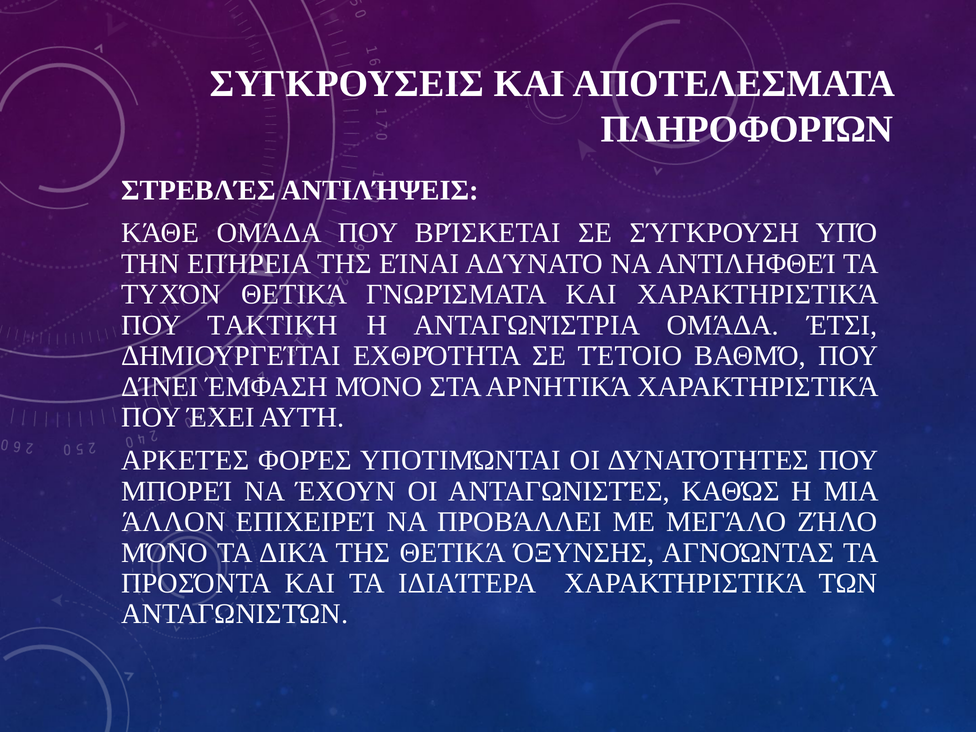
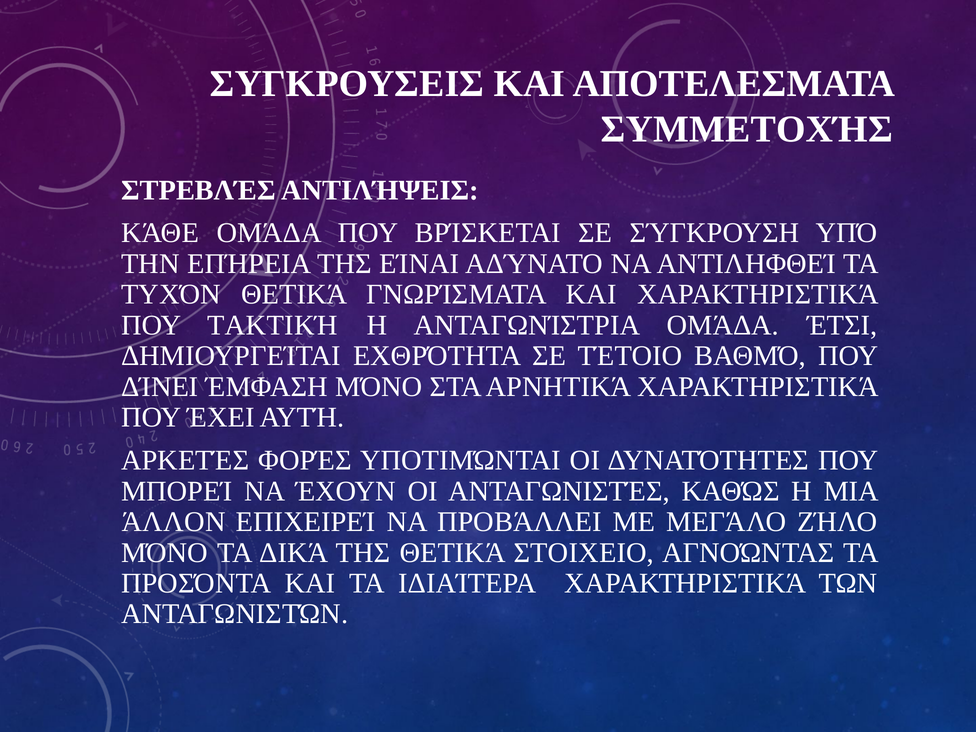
ΠΛΗΡΟΦΟΡΙΏΝ: ΠΛΗΡΟΦΟΡΙΏΝ -> ΣΥΜΜΕΤΟΧΉΣ (747, 129)
ΌΞΥΝΣΗΣ: ΌΞΥΝΣΗΣ -> ΣΤΟΙΧΕΙΟ (584, 553)
